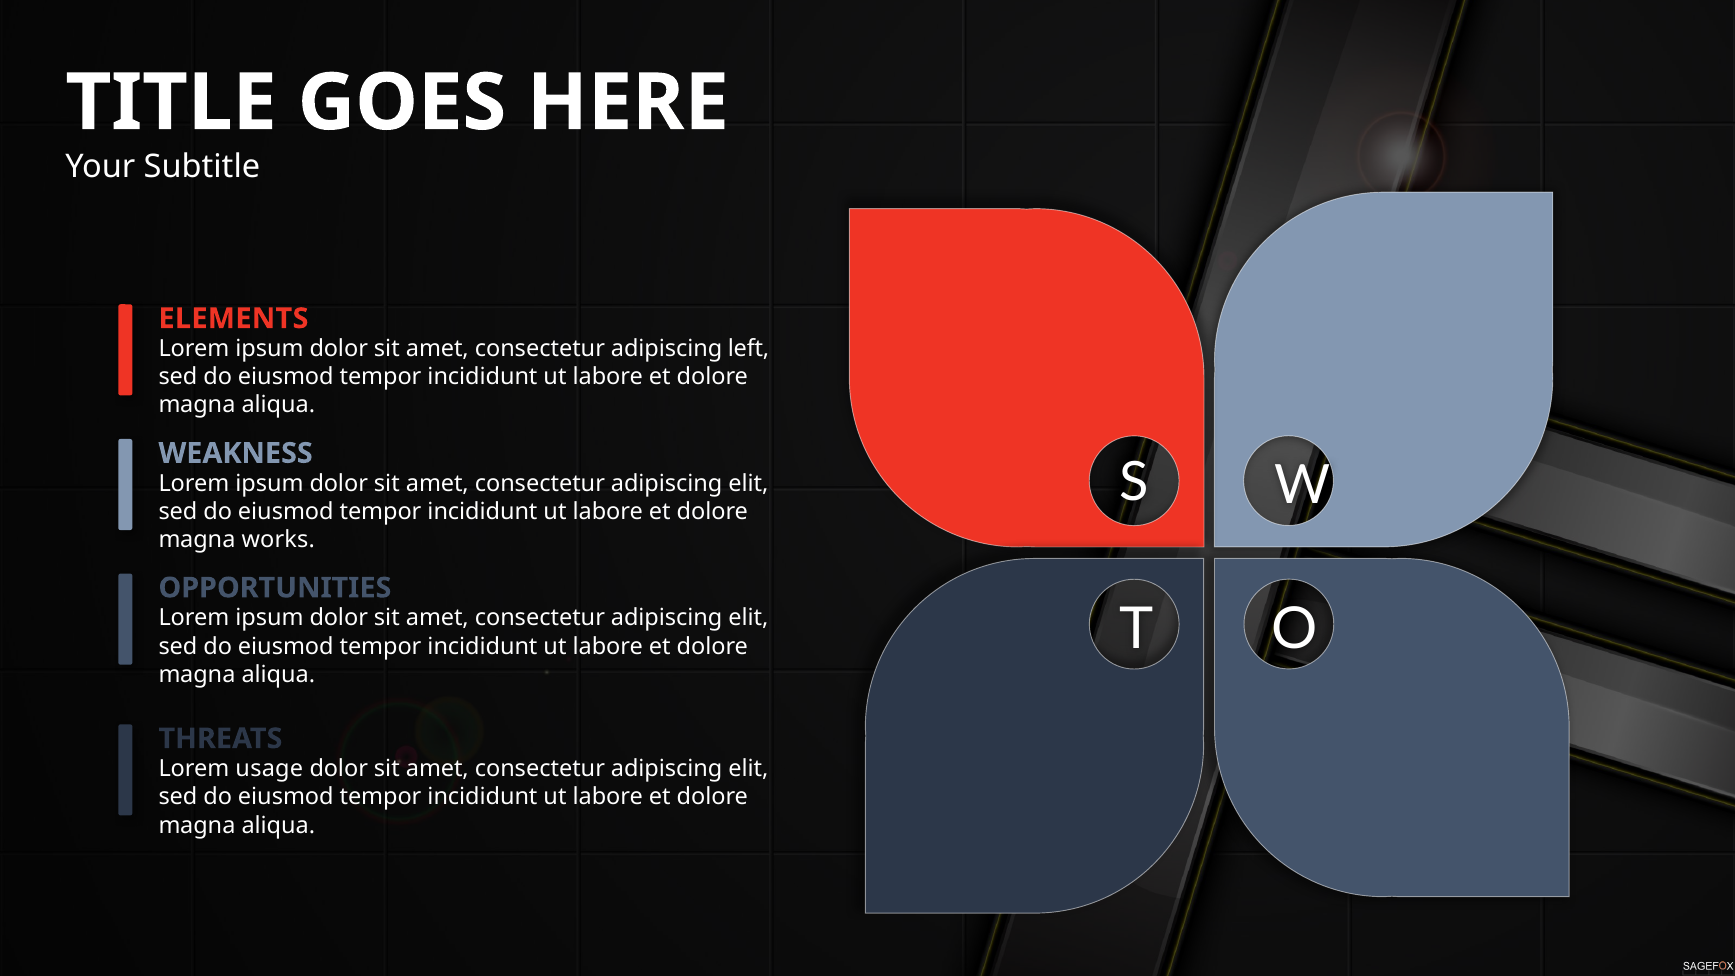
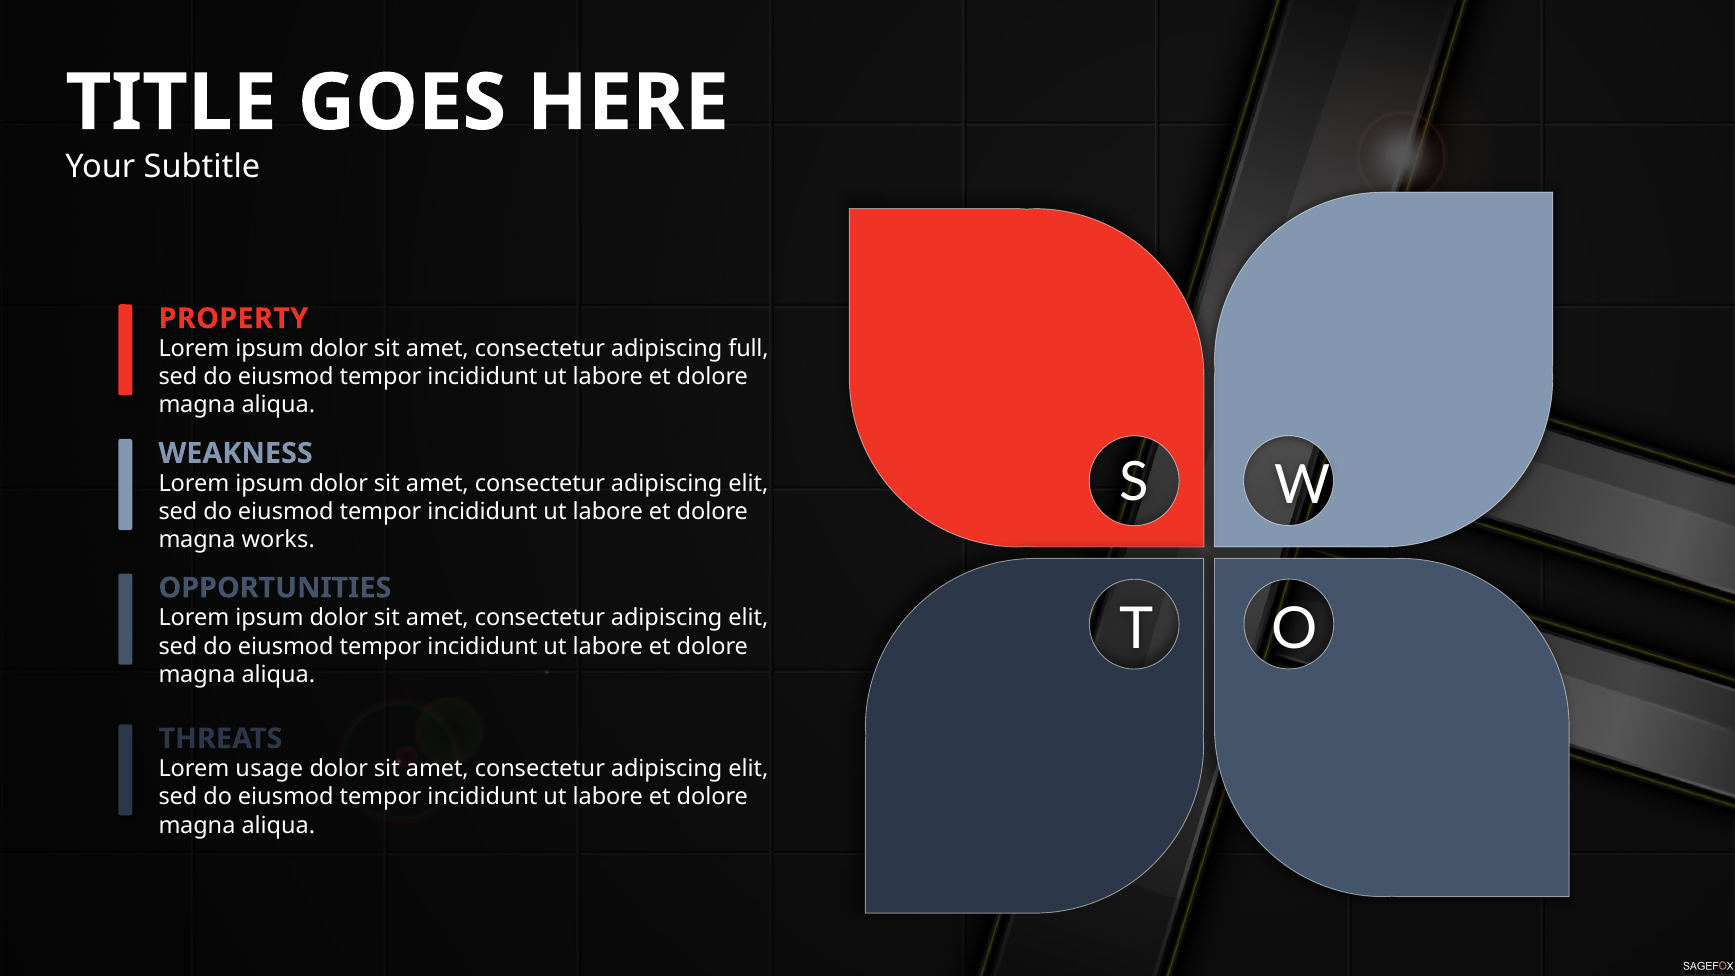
ELEMENTS: ELEMENTS -> PROPERTY (233, 319)
left: left -> full (749, 349)
